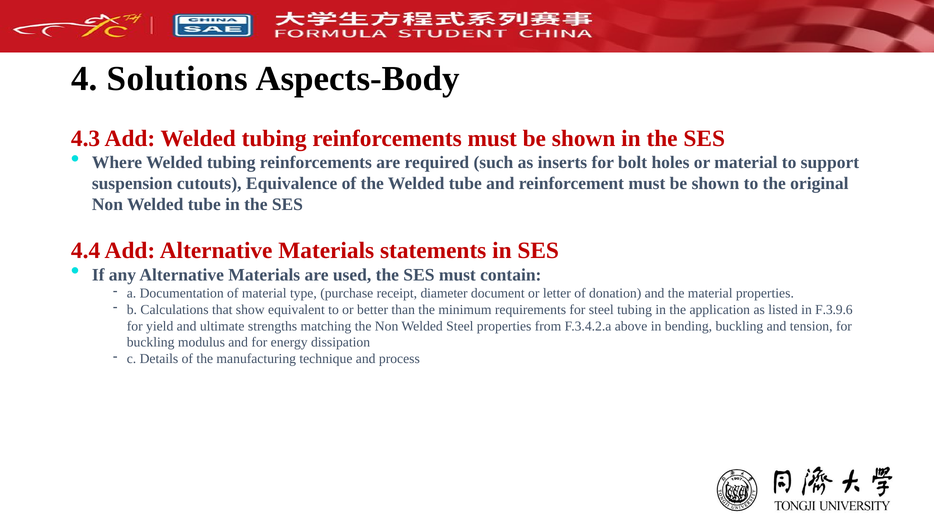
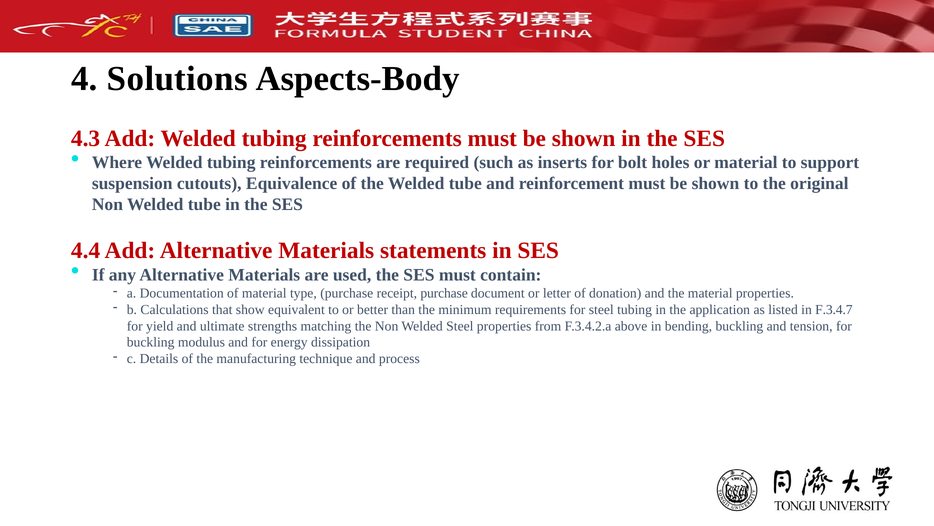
receipt diameter: diameter -> purchase (444, 293)
F.3.9.6: F.3.9.6 -> F.3.4.7 (834, 309)
